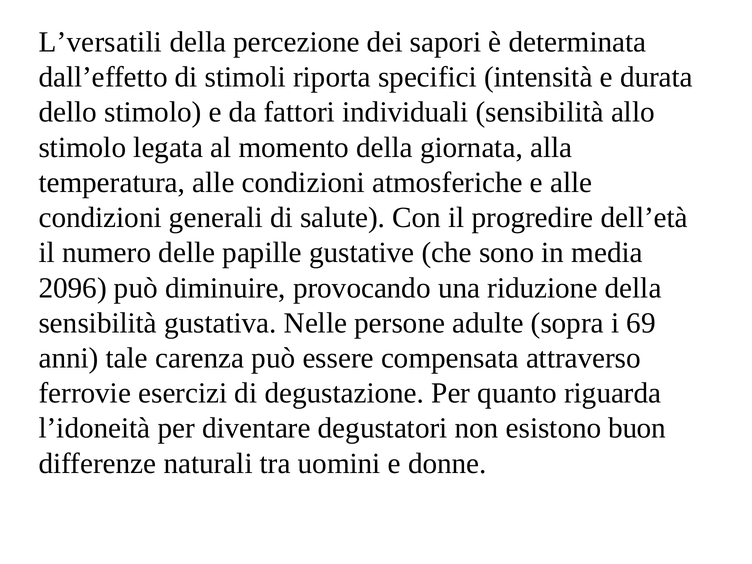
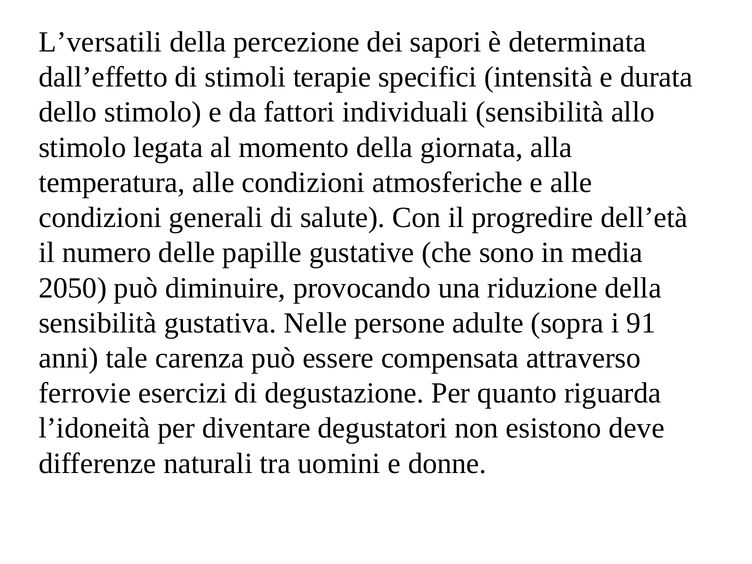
riporta: riporta -> terapie (332, 77)
2096: 2096 -> 2050 (73, 288)
69: 69 -> 91 (641, 323)
buon: buon -> deve (637, 428)
